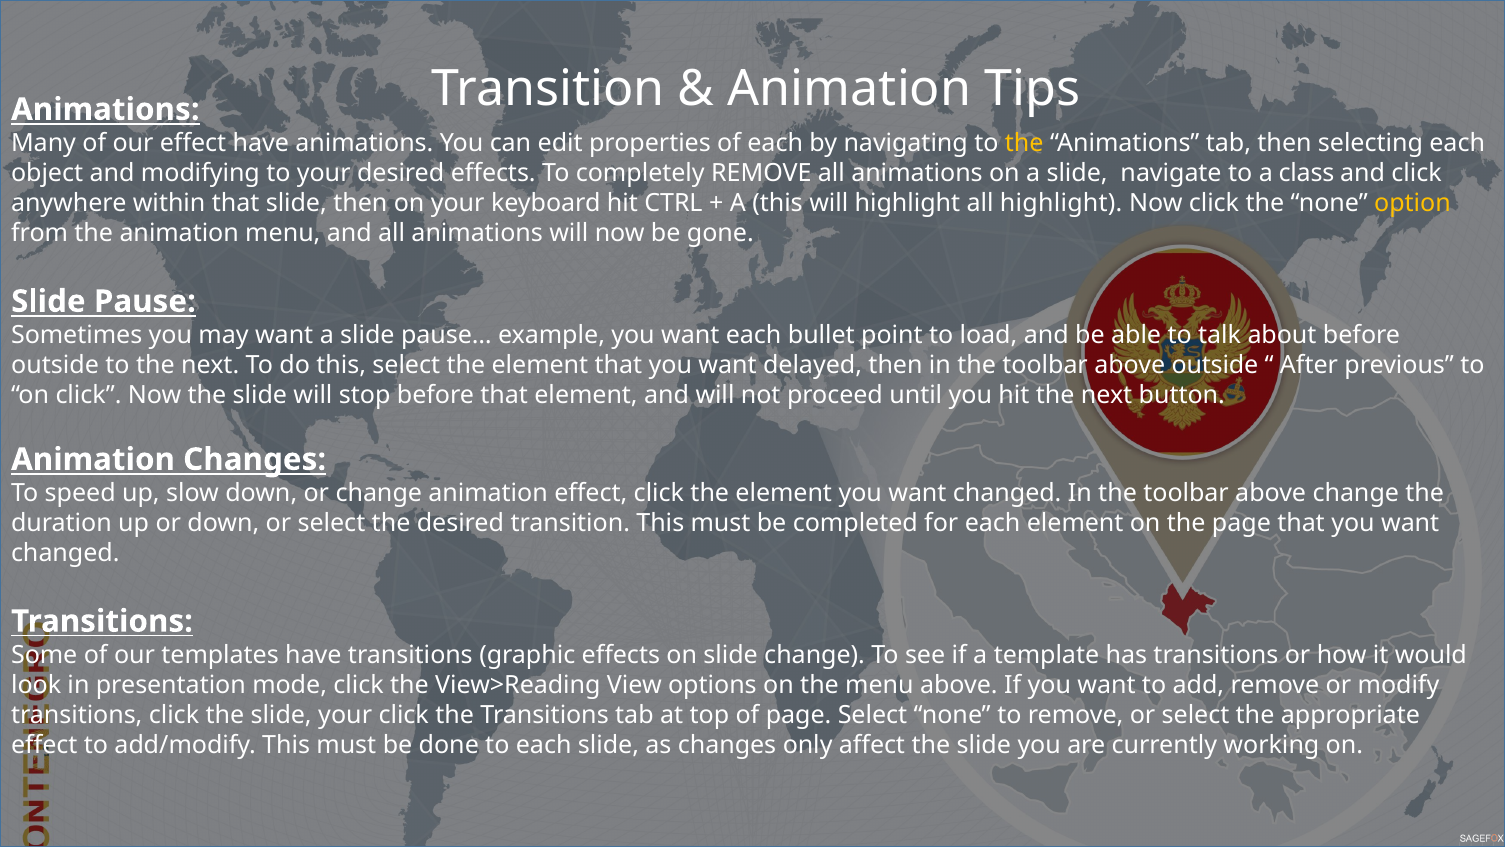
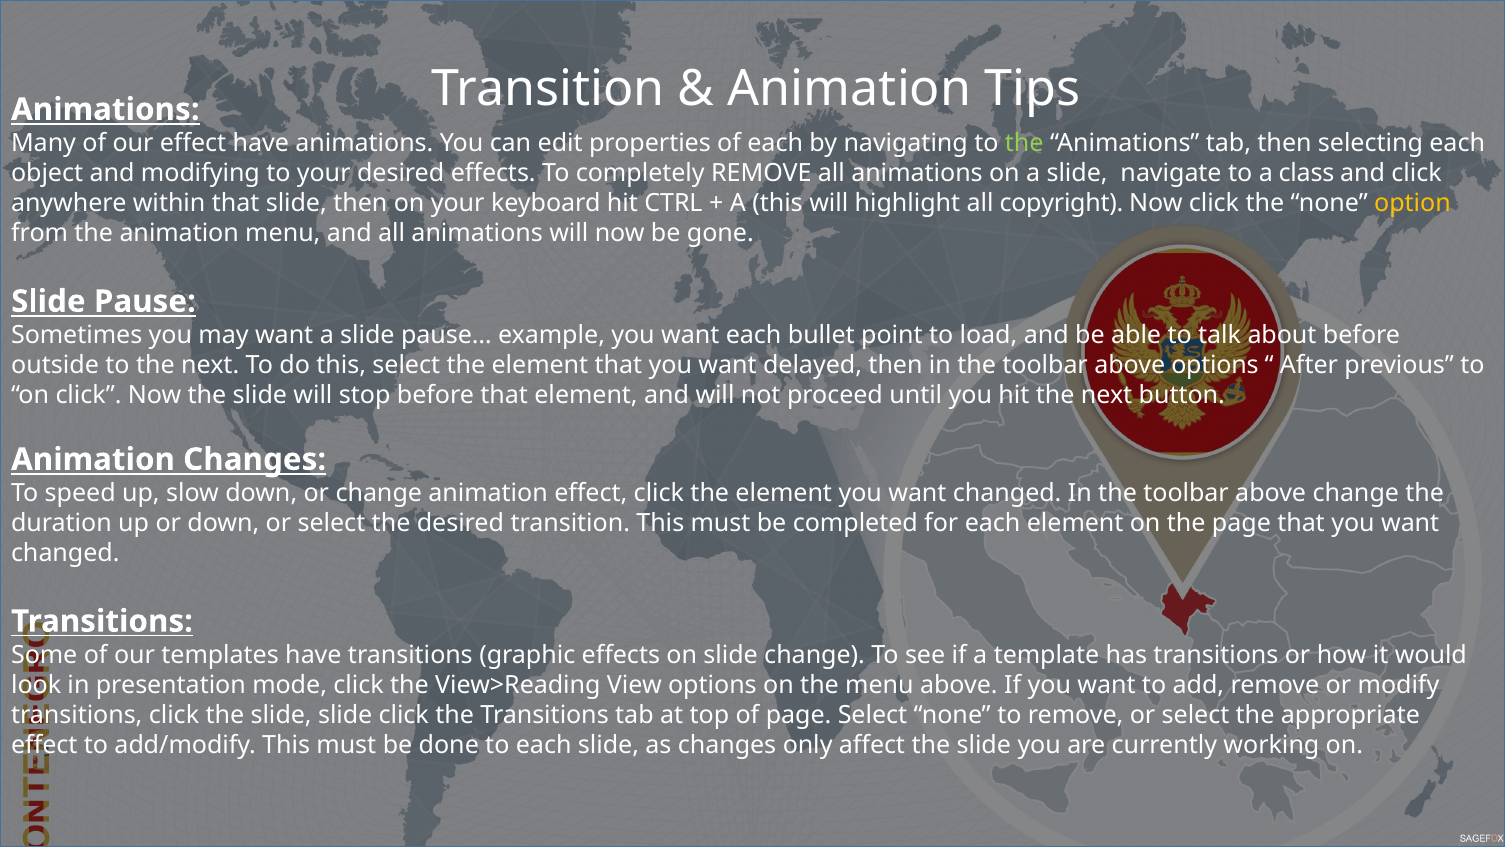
the colour: yellow -> light green (1024, 143)
all highlight: highlight -> copyright (1061, 203)
above outside: outside -> options (1215, 365)
slide your: your -> slide (345, 715)
